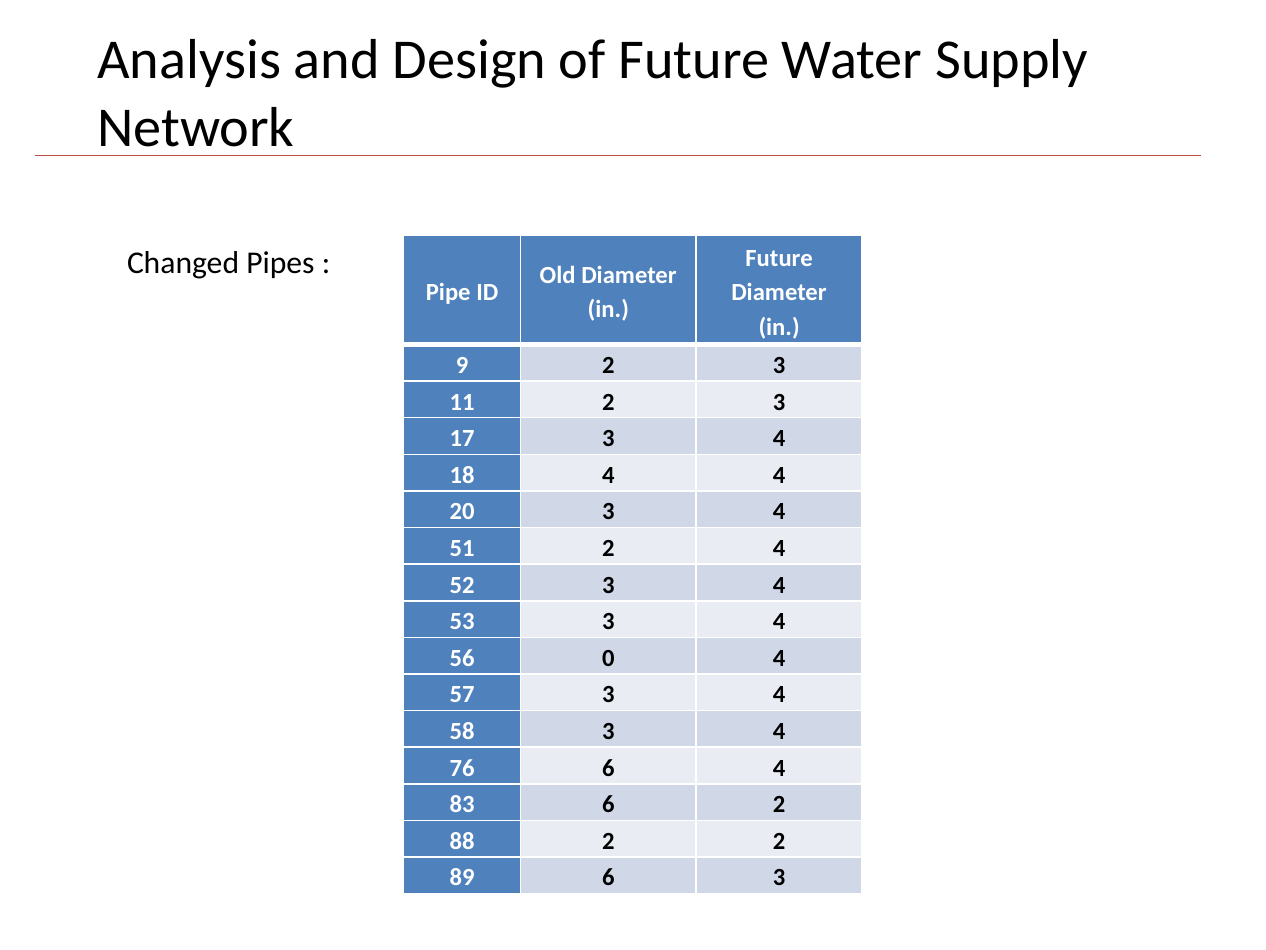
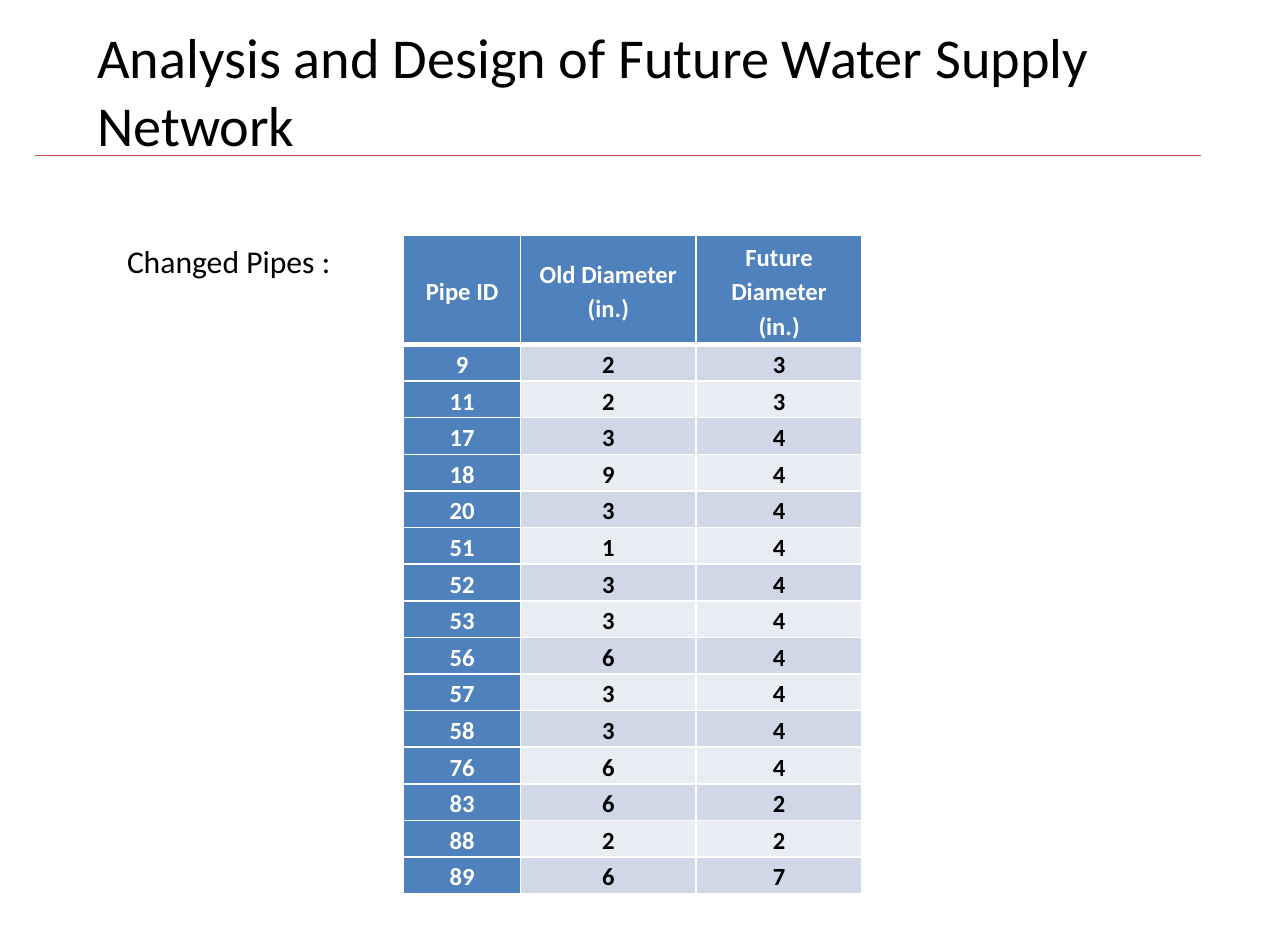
18 4: 4 -> 9 (608, 475)
51 2: 2 -> 1 (608, 548)
56 0: 0 -> 6 (608, 658)
6 3: 3 -> 7 (779, 877)
